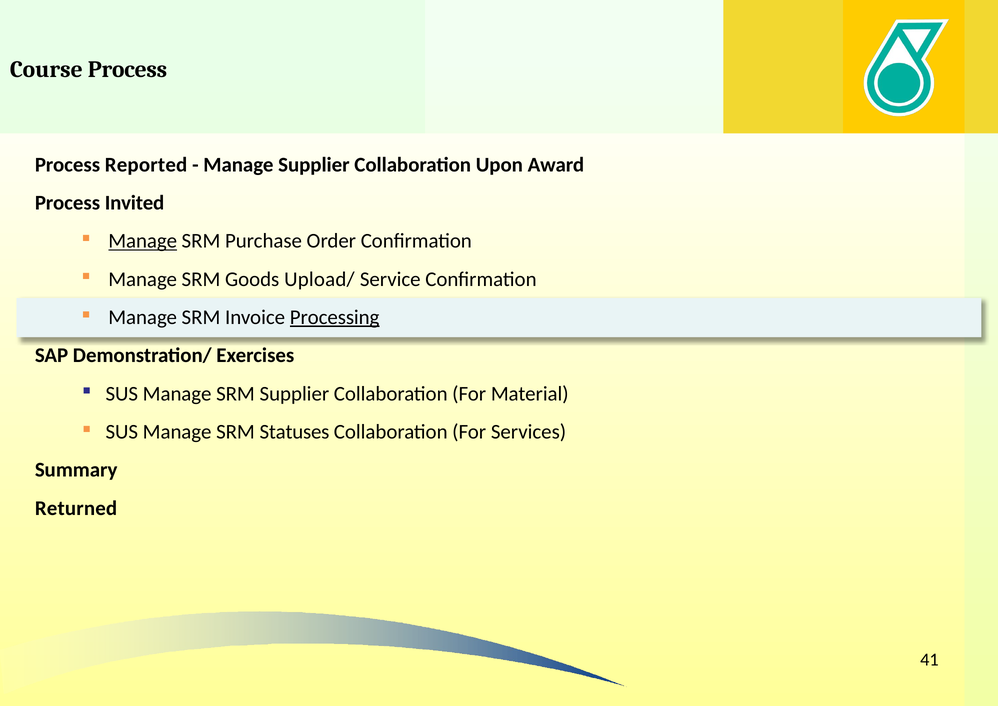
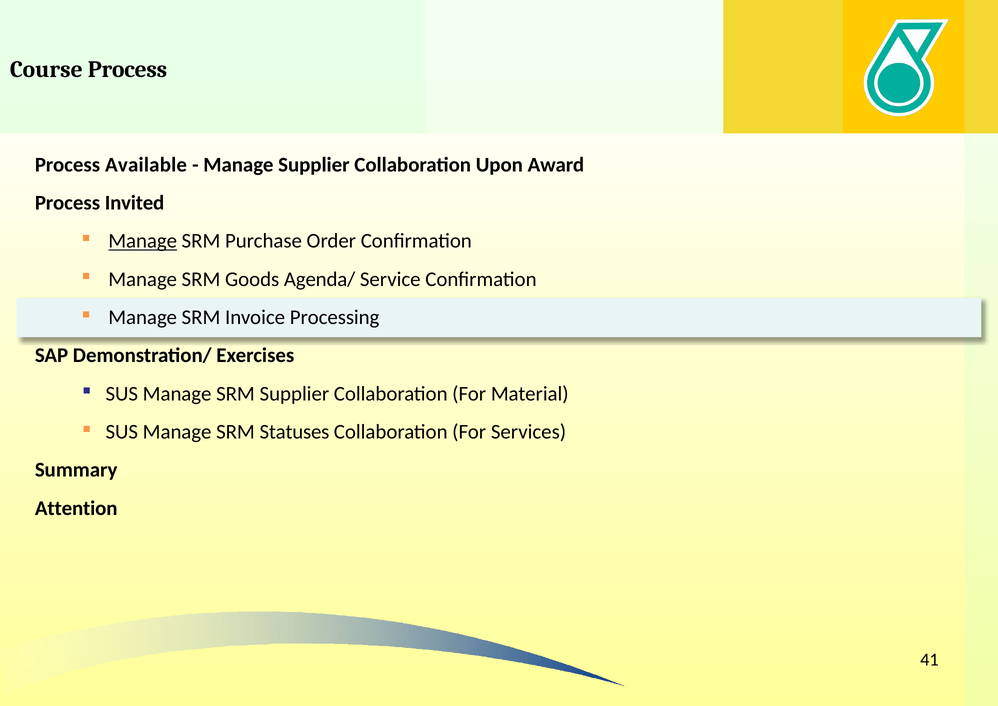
Reported: Reported -> Available (146, 165)
Upload/: Upload/ -> Agenda/ (320, 279)
Processing underline: present -> none (335, 317)
Returned: Returned -> Attention (76, 508)
